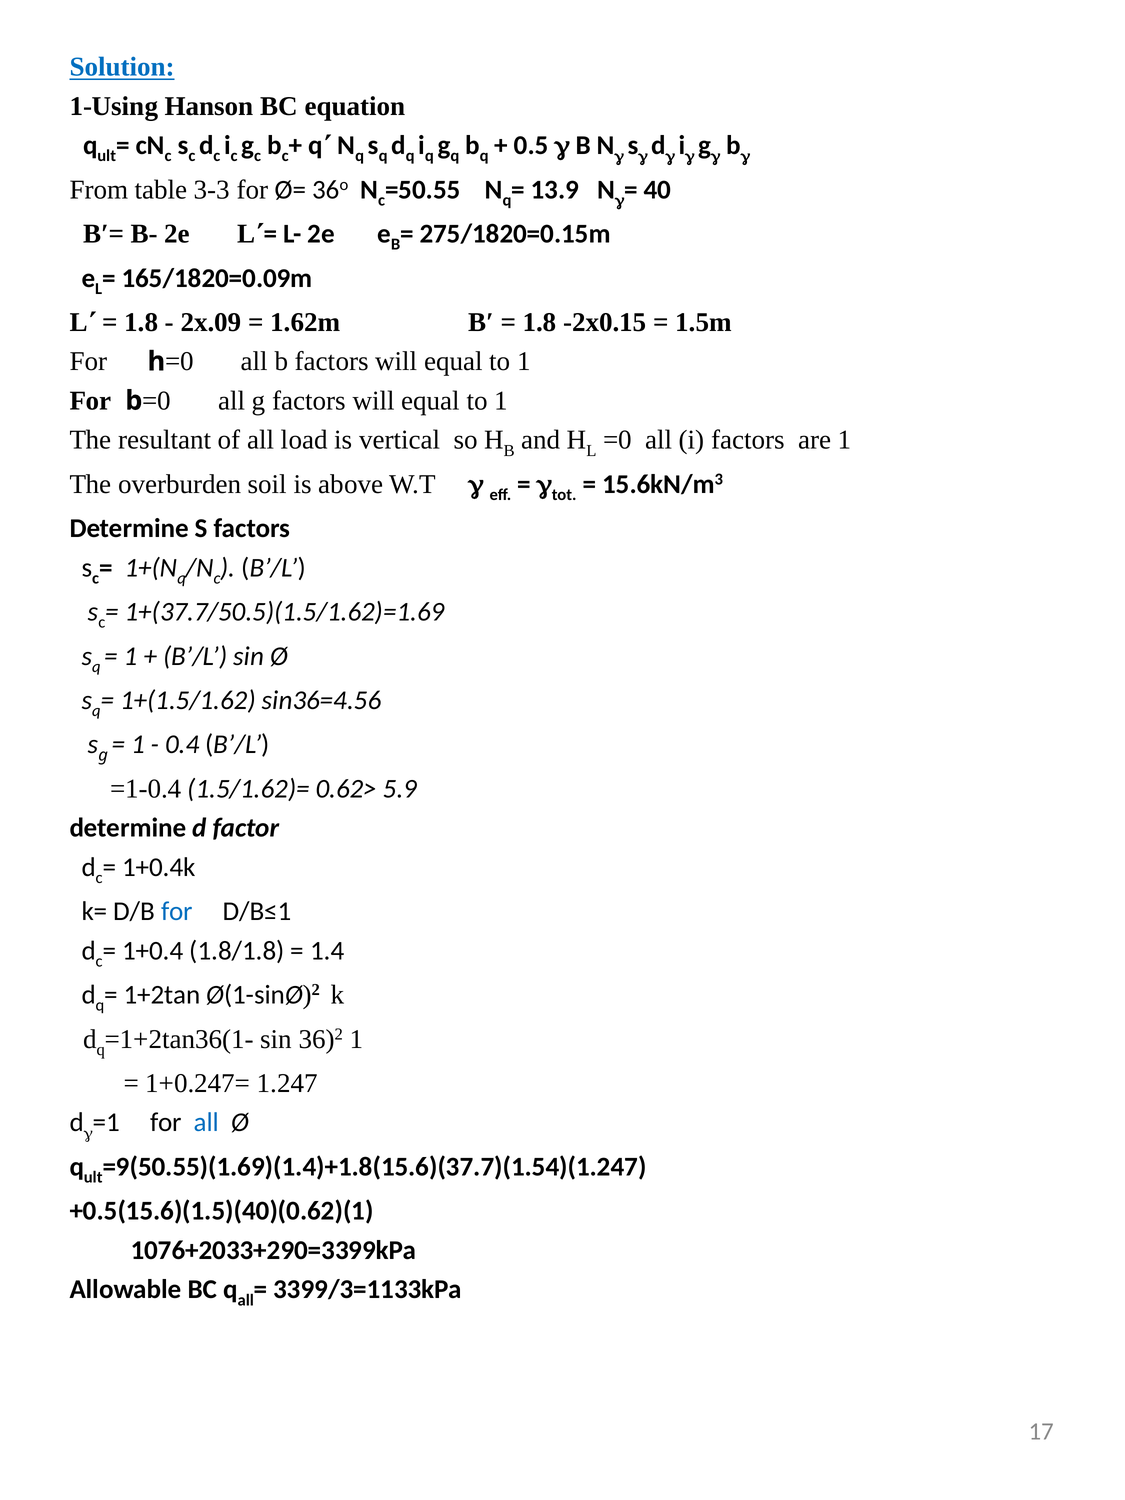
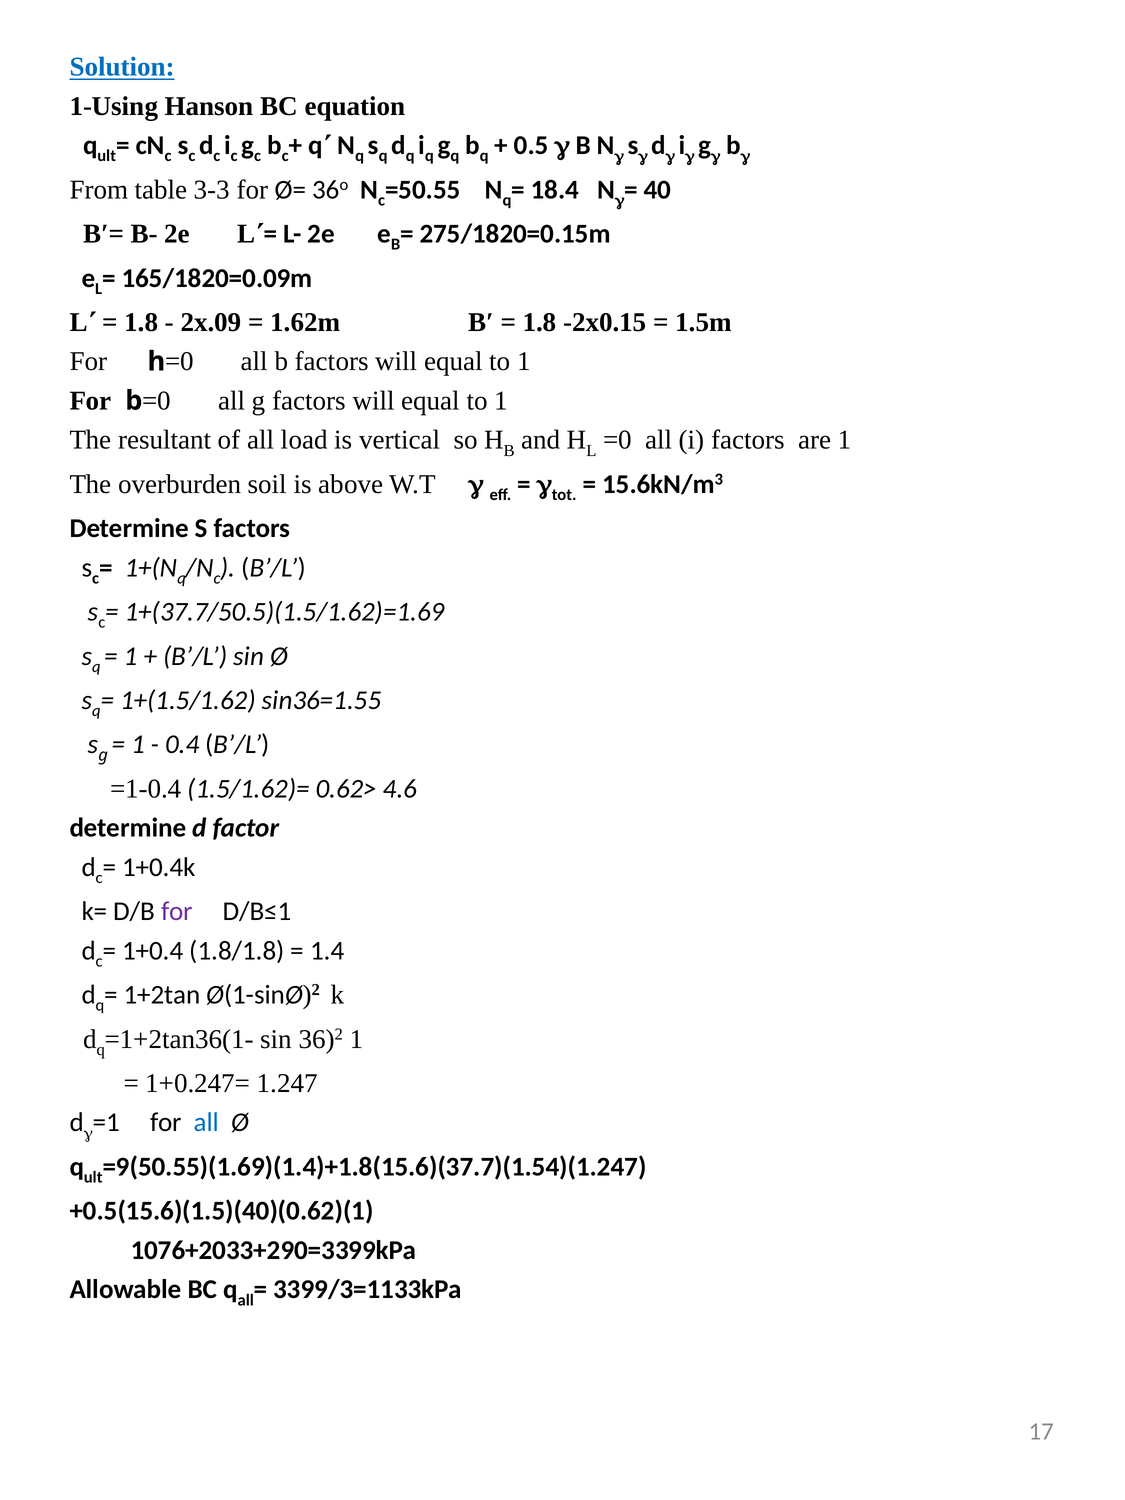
13.9: 13.9 -> 18.4 (555, 190)
sin36=4.56: sin36=4.56 -> sin36=1.55 (322, 700)
5.9: 5.9 -> 4.6 (400, 789)
for colour: blue -> purple (177, 911)
